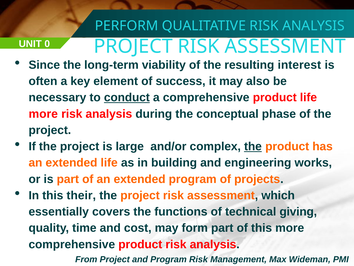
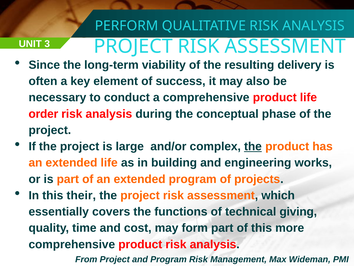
0: 0 -> 3 (47, 44)
interest: interest -> delivery (299, 65)
conduct underline: present -> none (127, 97)
more: more -> order (43, 114)
